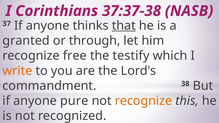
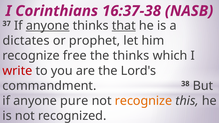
37:37-38: 37:37-38 -> 16:37-38 (132, 11)
anyone underline: none -> present (48, 26)
granted: granted -> dictates (26, 41)
through: through -> prophet (95, 41)
the testify: testify -> thinks (131, 56)
write colour: orange -> red (17, 71)
